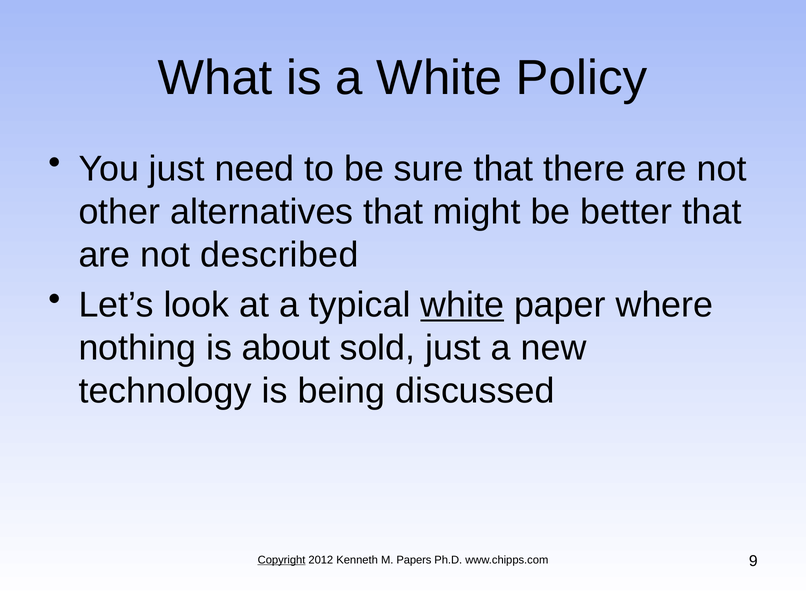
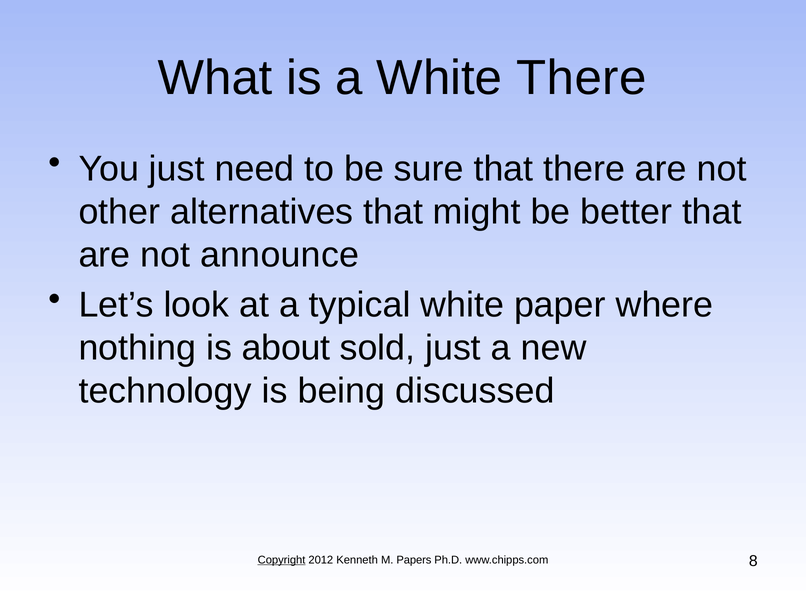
White Policy: Policy -> There (581, 78)
described: described -> announce (280, 255)
white underline: present -> none (462, 305)
9: 9 -> 8 (753, 562)
